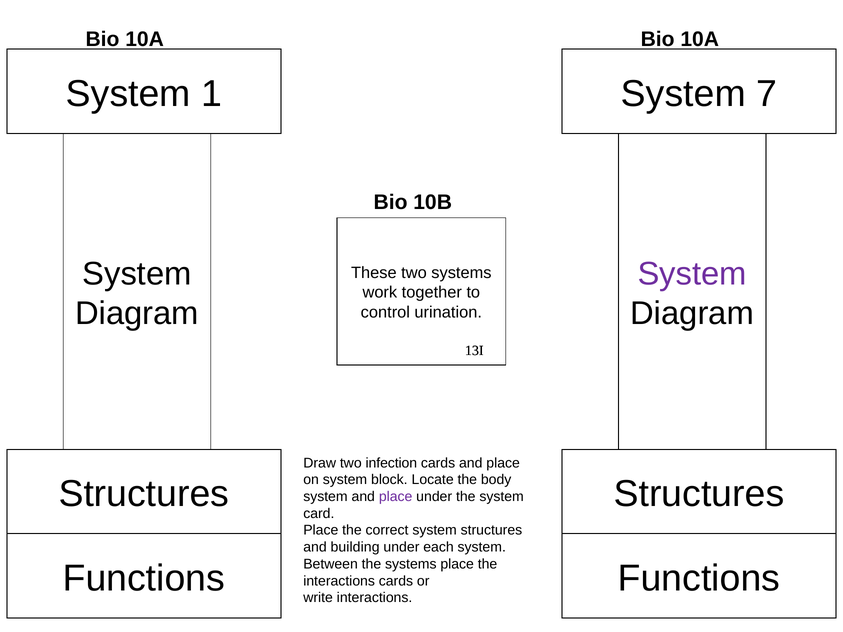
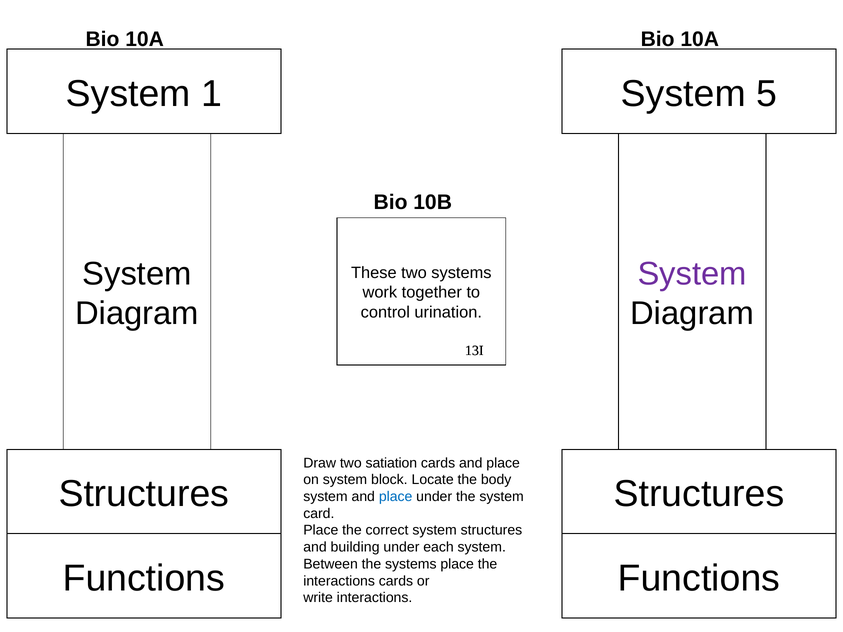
7: 7 -> 5 (767, 94)
infection: infection -> satiation (391, 463)
place colour: purple -> blue (396, 497)
